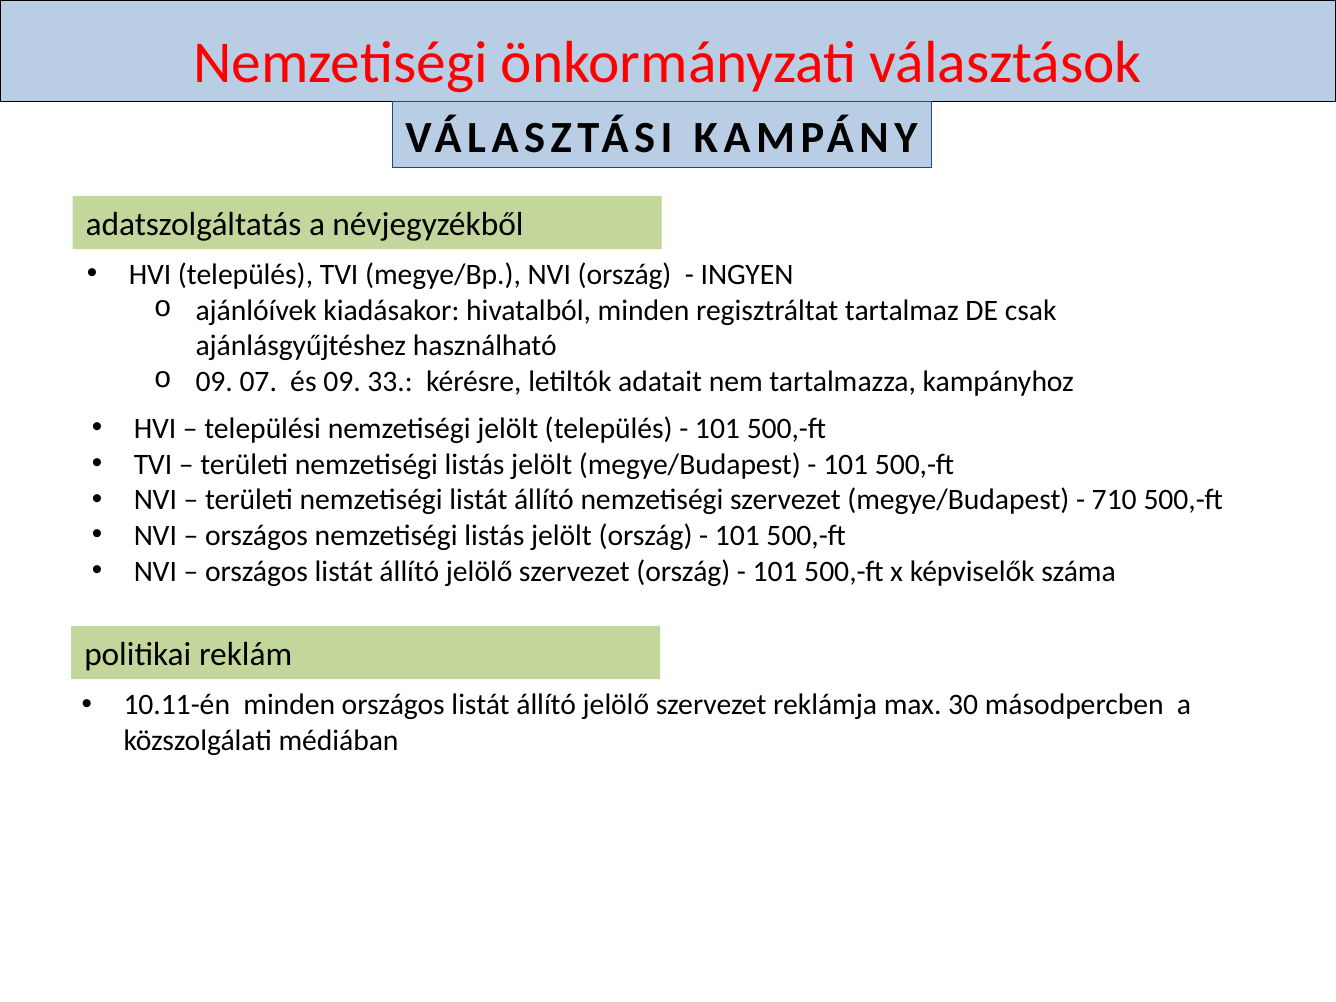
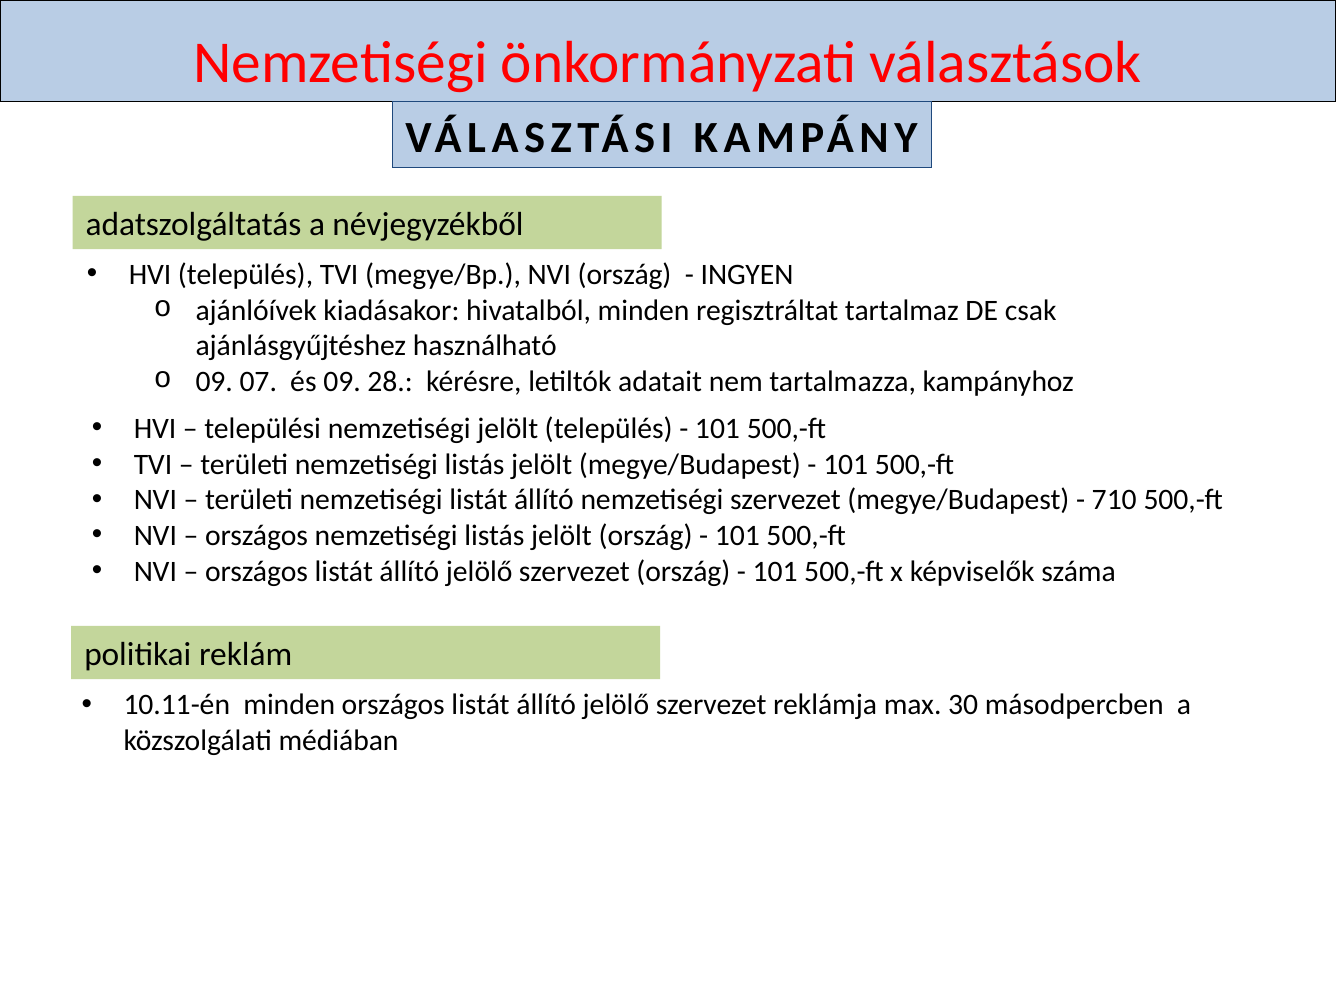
33: 33 -> 28 (390, 382)
